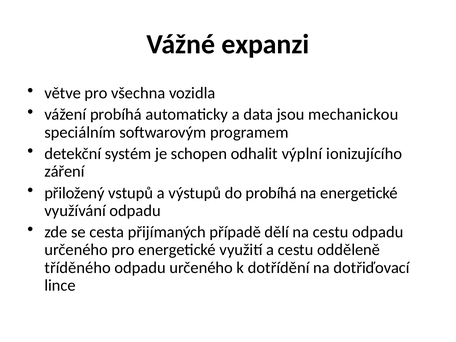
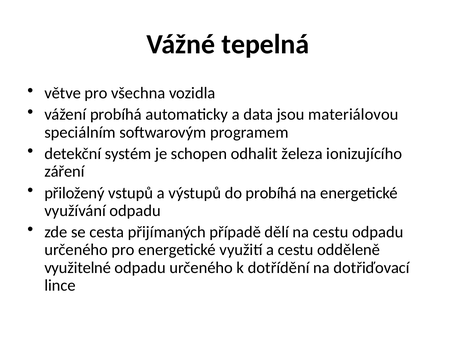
expanzi: expanzi -> tepelná (265, 44)
mechanickou: mechanickou -> materiálovou (353, 115)
výplní: výplní -> železa (302, 154)
tříděného: tříděného -> využitelné (78, 268)
